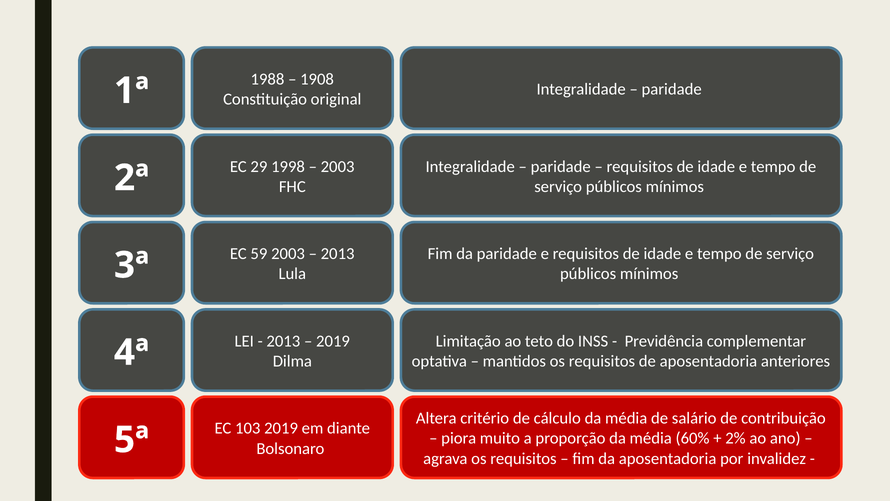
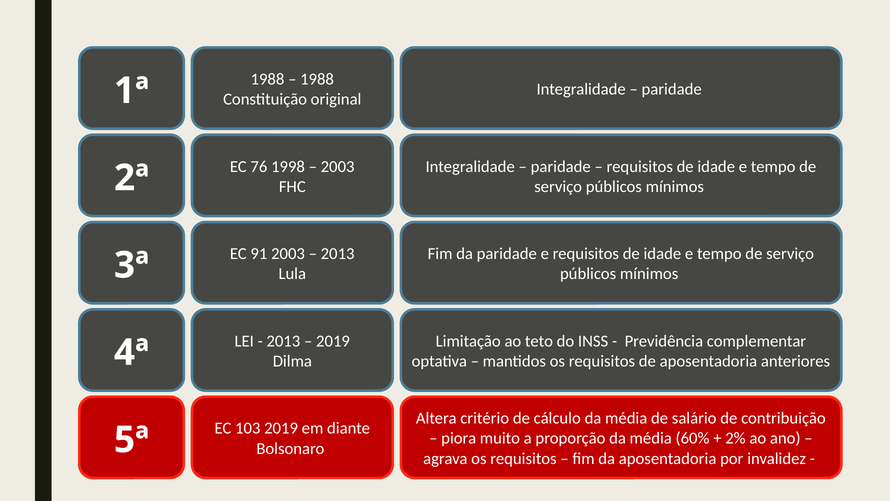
1908: 1908 -> 1988 (317, 79)
29: 29 -> 76 (259, 166)
59: 59 -> 91 (259, 254)
